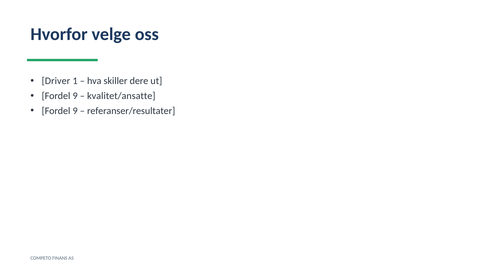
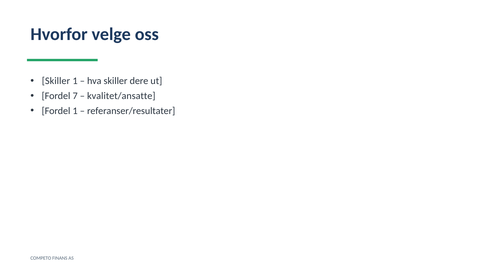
Driver: Driver -> Skiller (56, 81)
9: 9 -> 7 (75, 96)
9: 9 -> 1 (75, 111)
